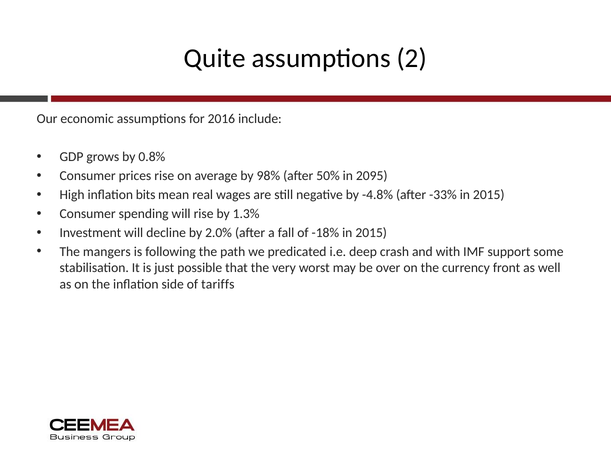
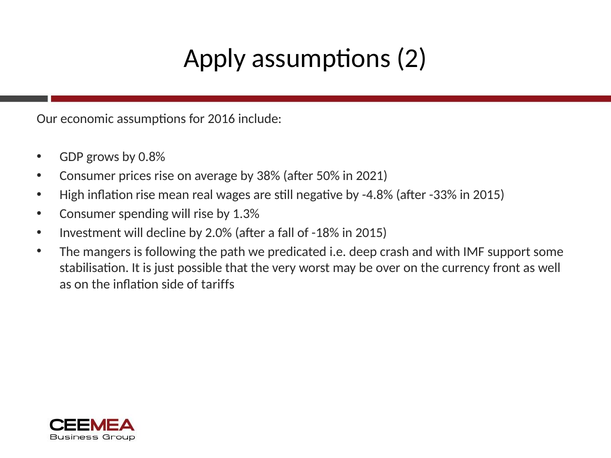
Quite: Quite -> Apply (215, 58)
98%: 98% -> 38% (268, 176)
2095: 2095 -> 2021 (372, 176)
inflation bits: bits -> rise (146, 195)
